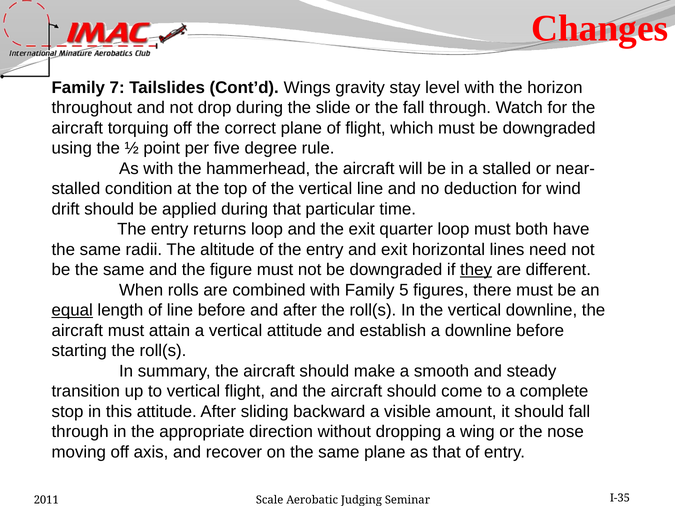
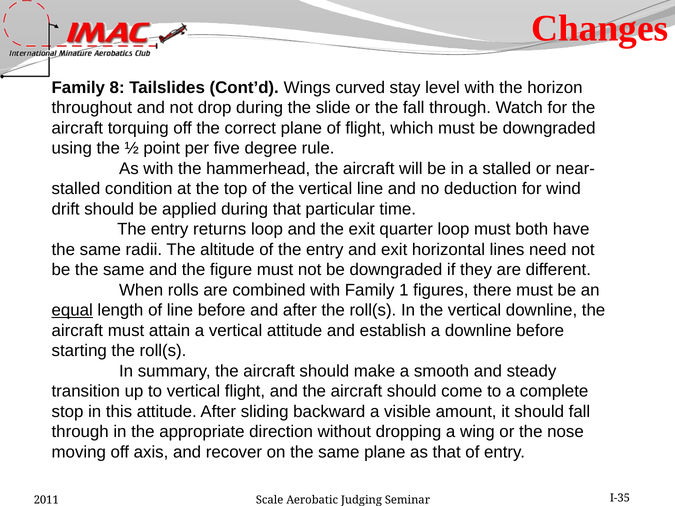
7: 7 -> 8 (117, 88)
gravity: gravity -> curved (360, 88)
they underline: present -> none (476, 270)
5: 5 -> 1 (404, 290)
